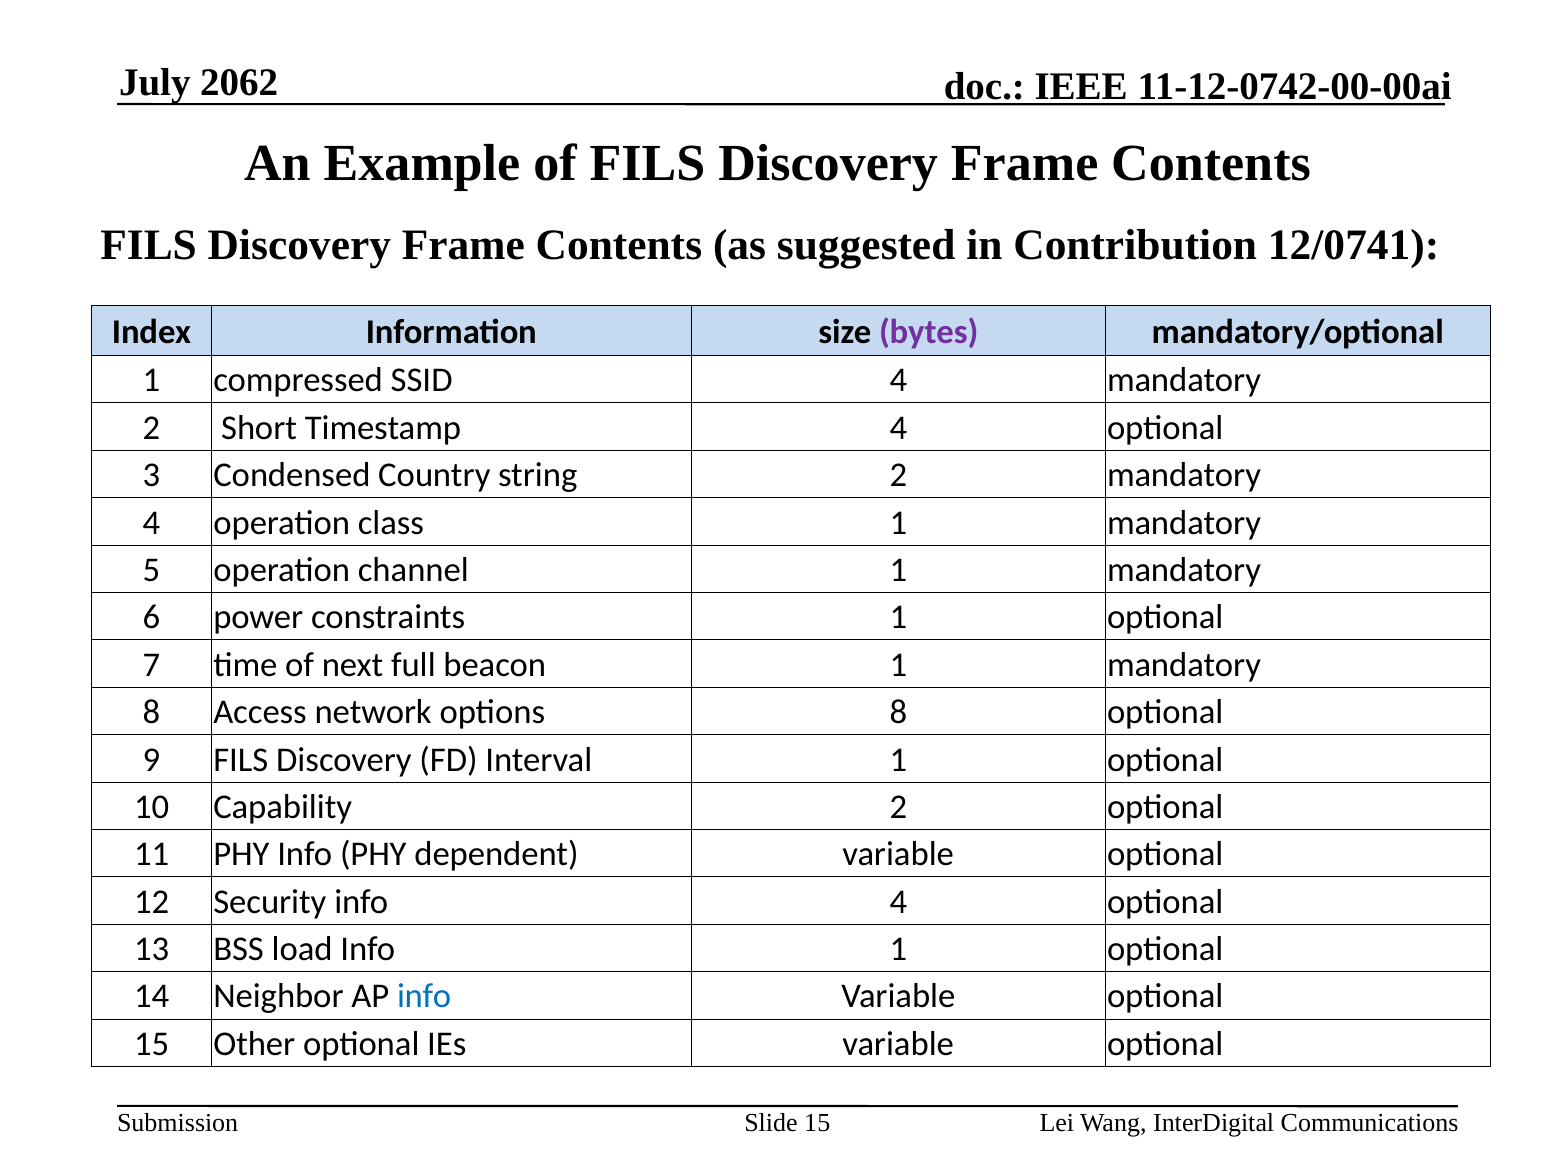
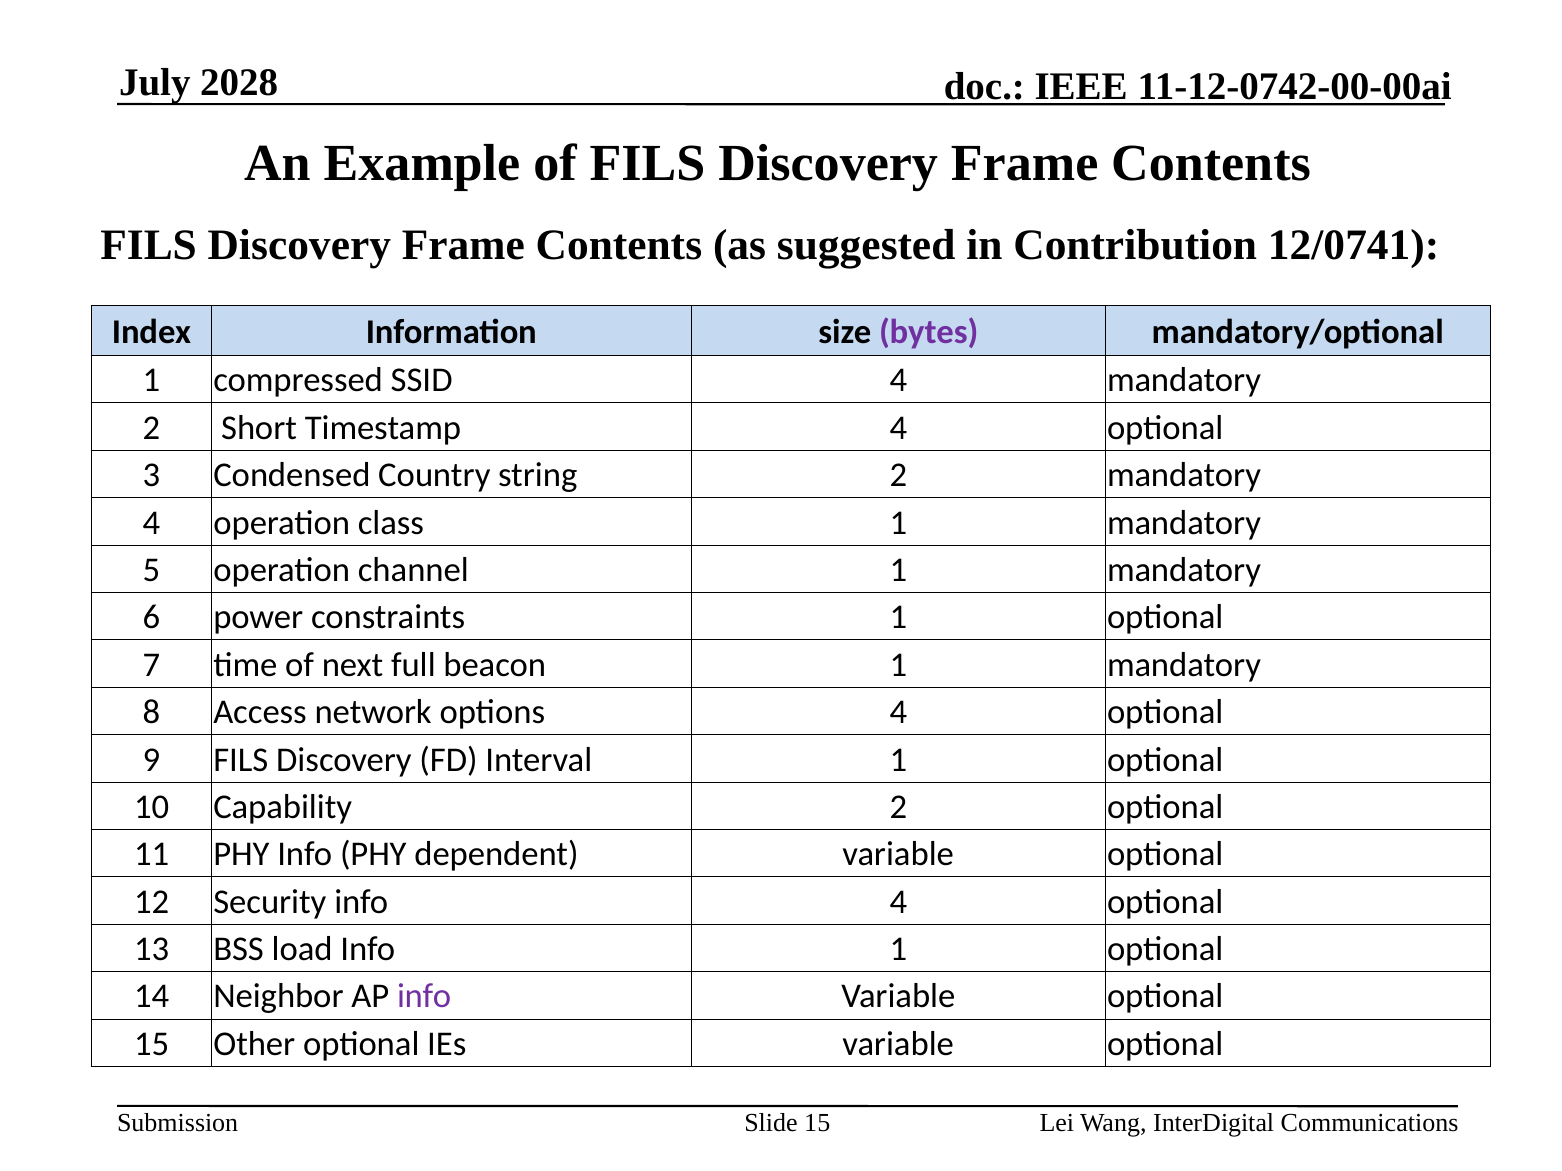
2062: 2062 -> 2028 (239, 83)
options 8: 8 -> 4 (898, 712)
info colour: blue -> purple (424, 997)
